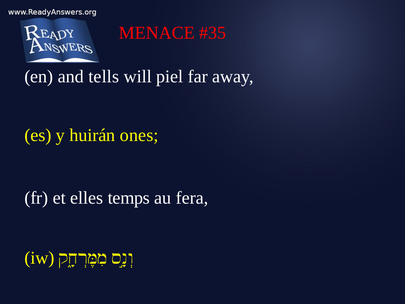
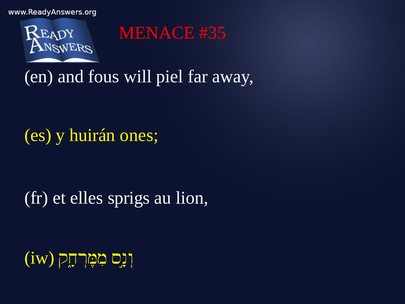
tells: tells -> fous (104, 76)
temps: temps -> sprigs (129, 198)
fera: fera -> lion (192, 198)
